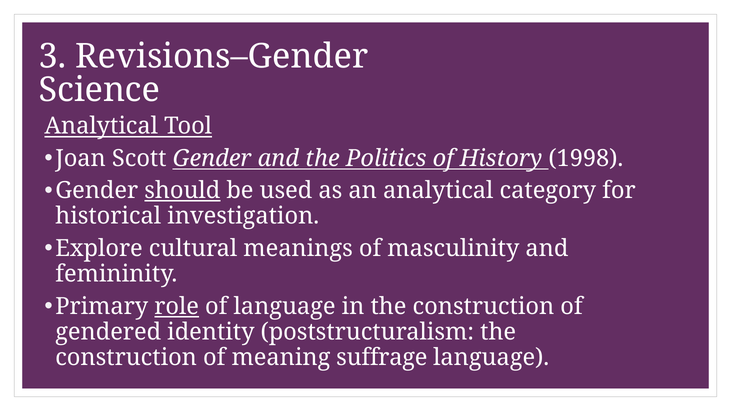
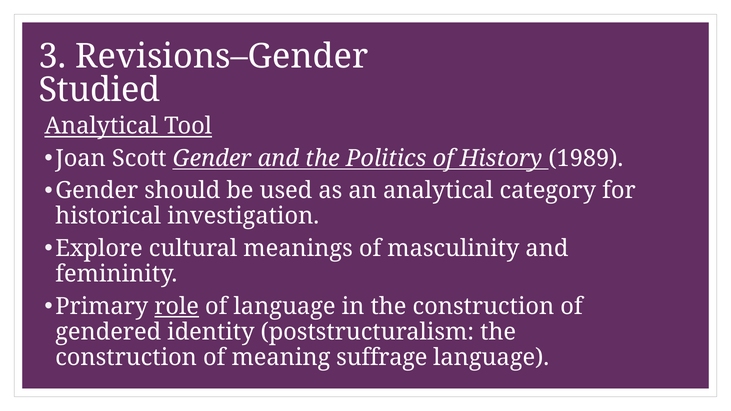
Science: Science -> Studied (100, 90)
1998: 1998 -> 1989 (586, 158)
should underline: present -> none (182, 191)
